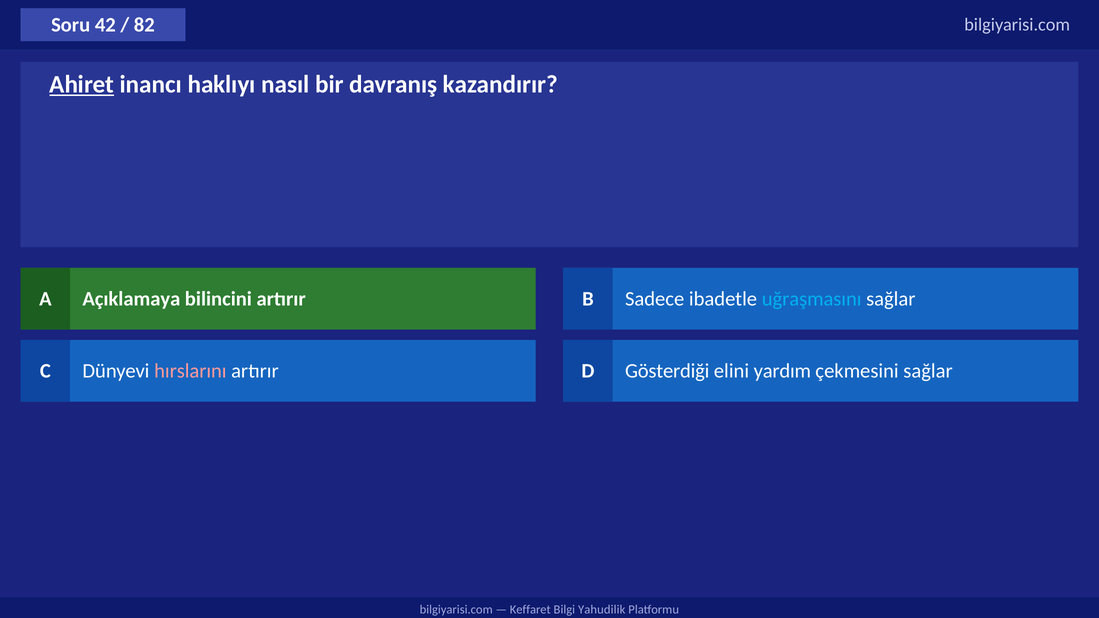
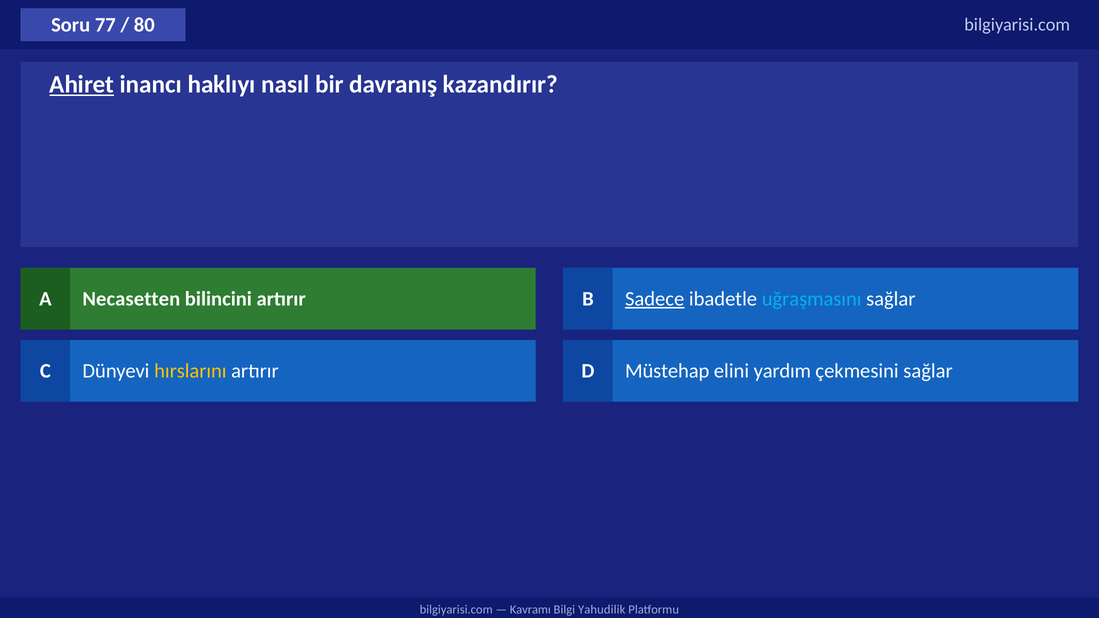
42: 42 -> 77 (105, 25)
82: 82 -> 80 (144, 25)
Açıklamaya: Açıklamaya -> Necasetten (131, 299)
Sadece underline: none -> present (655, 299)
hırslarını colour: pink -> yellow (190, 371)
Gösterdiği: Gösterdiği -> Müstehap (667, 371)
Keffaret: Keffaret -> Kavramı (530, 610)
